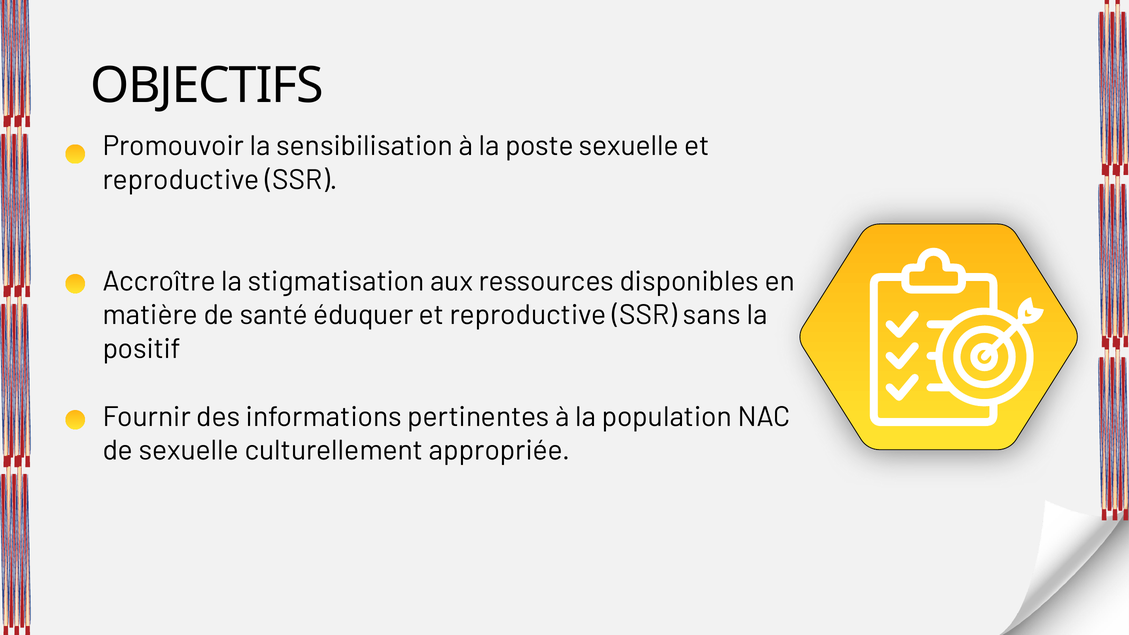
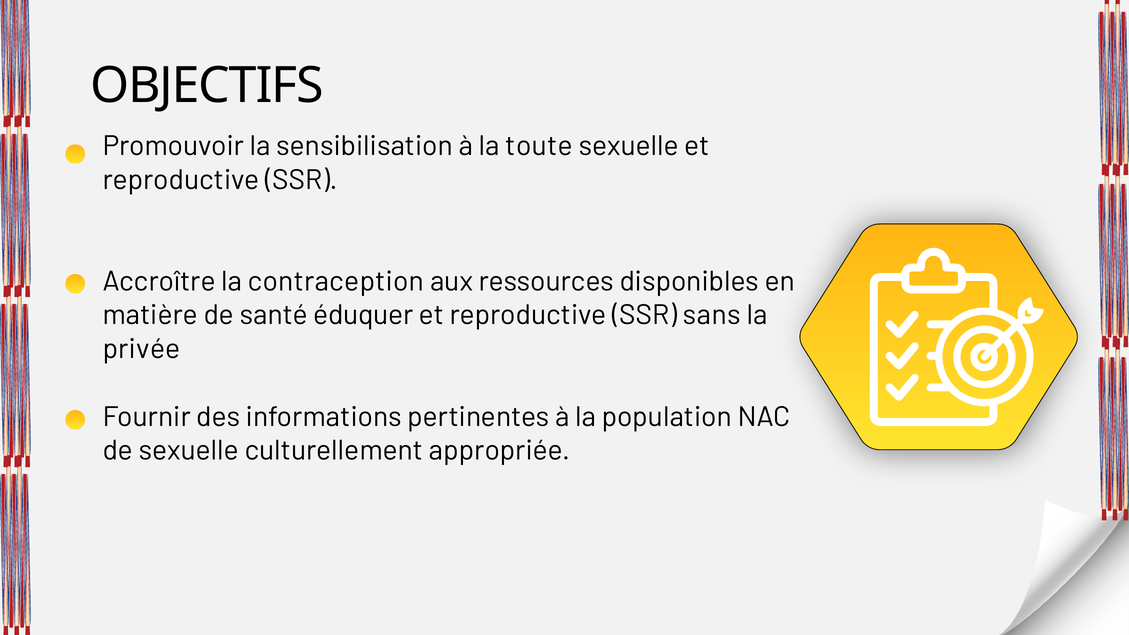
poste: poste -> toute (539, 146)
stigmatisation: stigmatisation -> contraception (336, 281)
positif: positif -> privée (141, 349)
